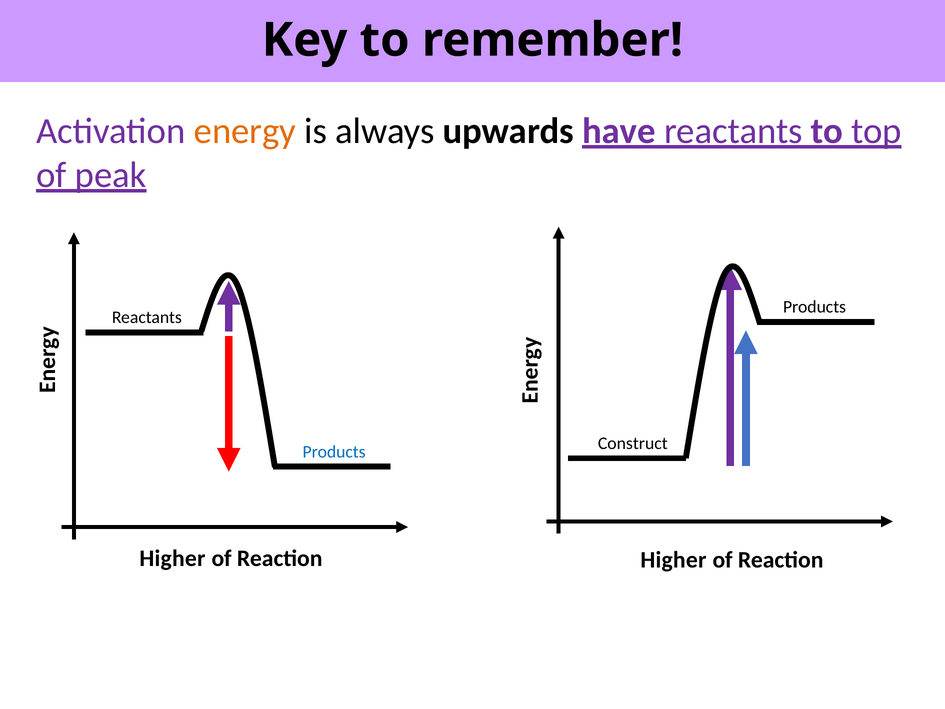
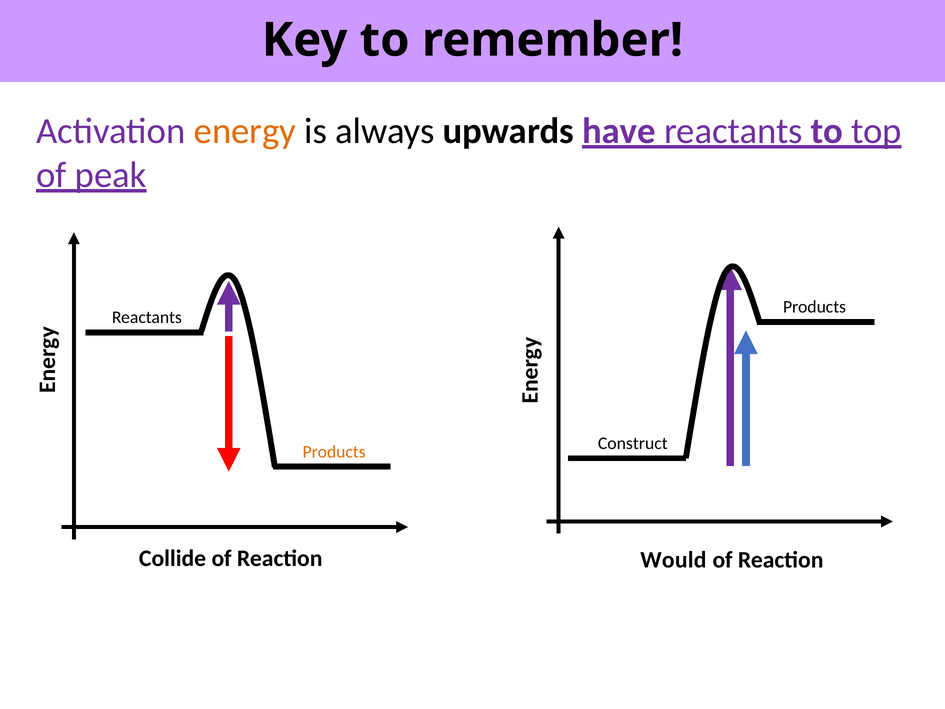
Products colour: blue -> orange (334, 452)
Higher: Higher -> Collide (173, 558)
Higher: Higher -> Would (673, 560)
